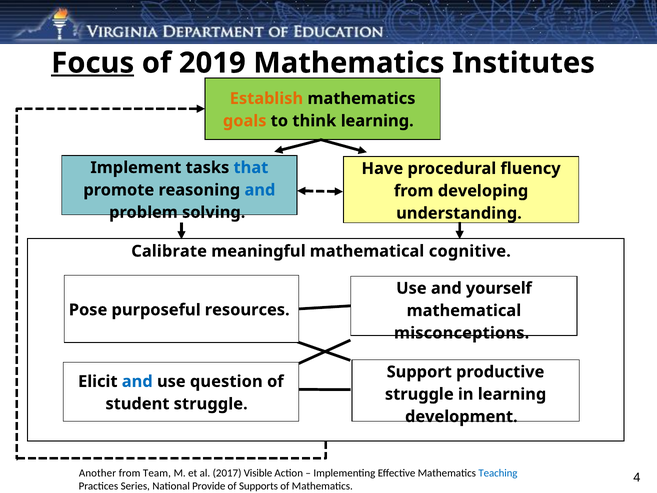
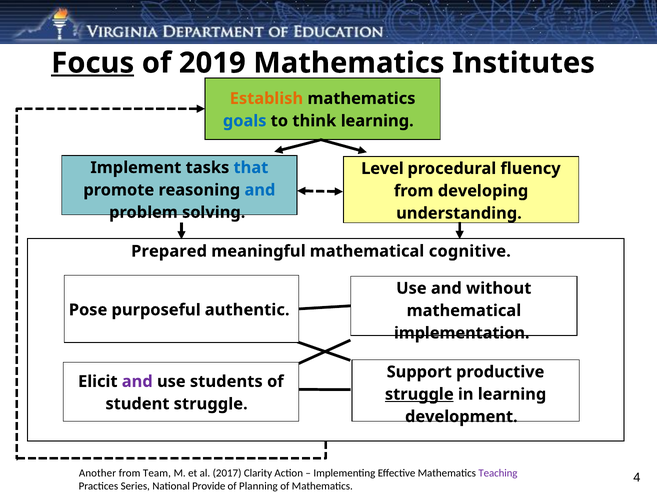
goals colour: orange -> blue (245, 121)
Have: Have -> Level (382, 168)
Calibrate: Calibrate -> Prepared (169, 251)
yourself: yourself -> without (499, 288)
resources: resources -> authentic (247, 310)
misconceptions: misconceptions -> implementation (462, 333)
and colour: blue -> purple (137, 381)
question: question -> students (226, 381)
struggle underline: none -> present (419, 394)
Visible: Visible -> Clarity (258, 473)
Teaching colour: blue -> purple (498, 473)
Supports: Supports -> Planning (258, 486)
